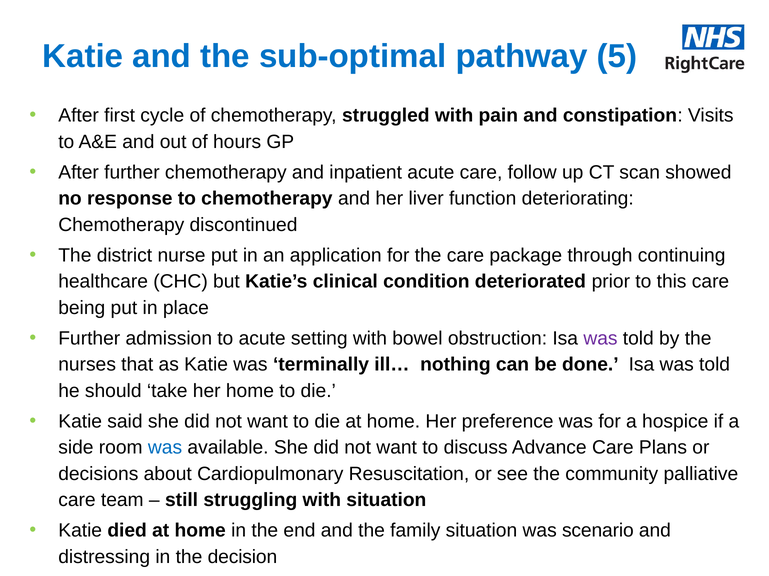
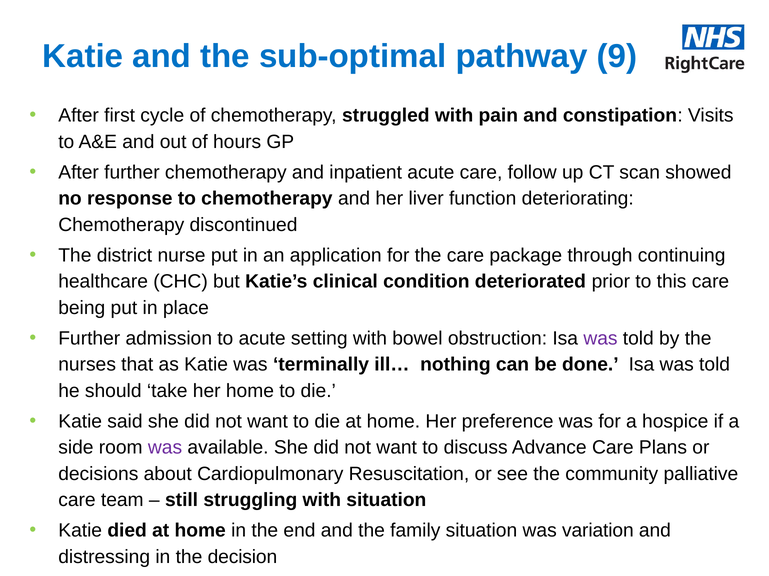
5: 5 -> 9 (617, 56)
was colour: blue -> purple (165, 448)
scenario: scenario -> variation (598, 531)
